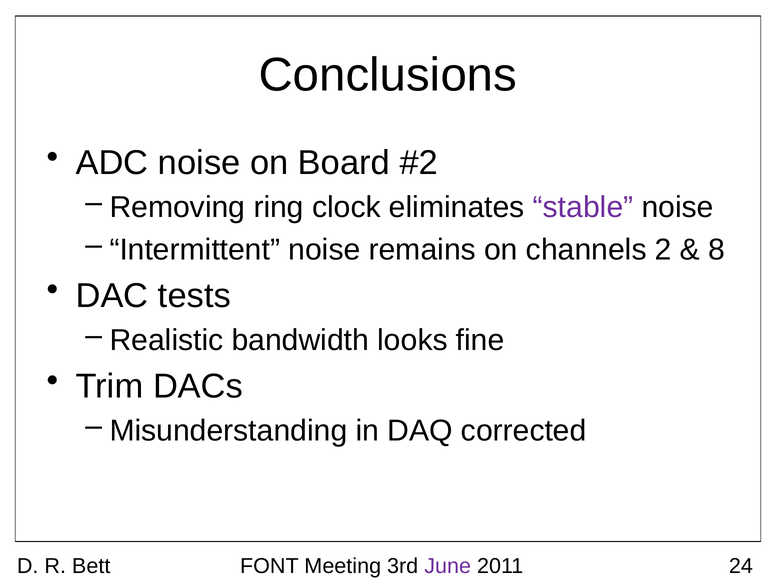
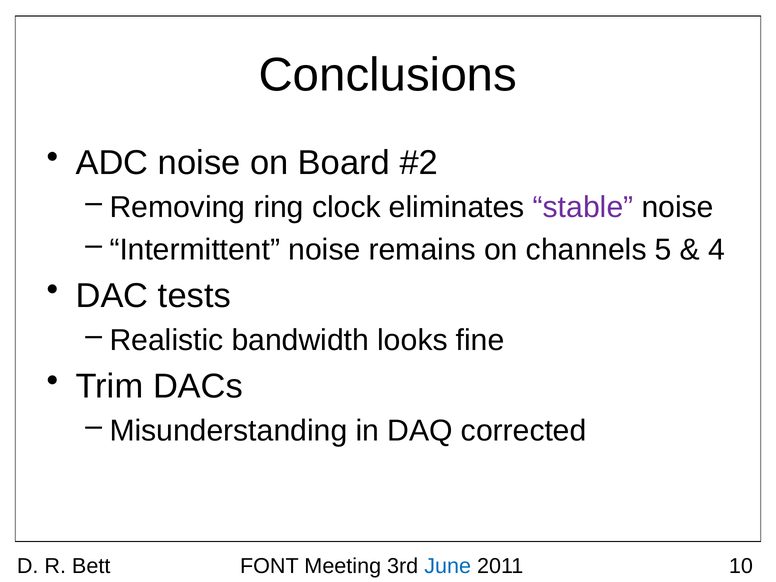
2: 2 -> 5 (663, 250)
8: 8 -> 4 (717, 250)
June colour: purple -> blue (448, 566)
24: 24 -> 10 (741, 566)
